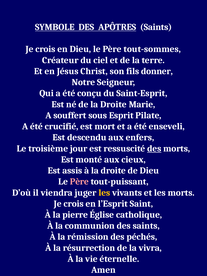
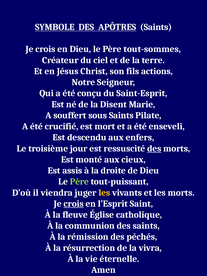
donner: donner -> actions (157, 71)
de la Droite: Droite -> Disent (113, 104)
sous Esprit: Esprit -> Saints (121, 115)
Père colour: pink -> light green (79, 182)
crois underline: none -> present (74, 204)
pierre: pierre -> fleuve (75, 215)
